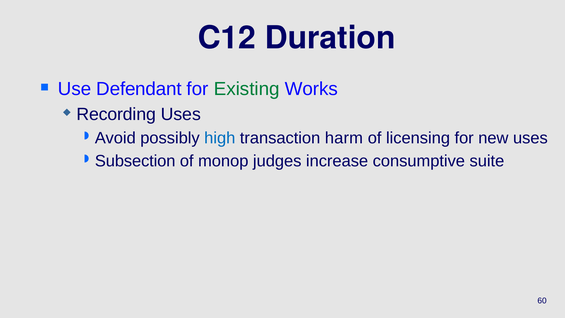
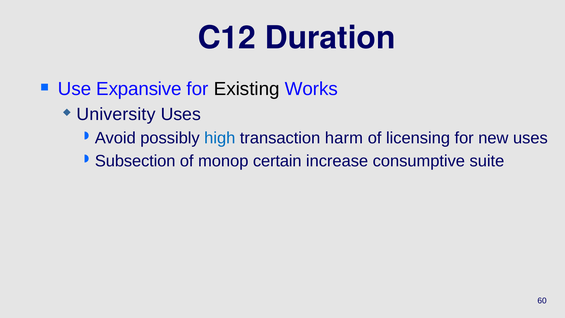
Defendant: Defendant -> Expansive (139, 89)
Existing colour: green -> black (247, 89)
Recording: Recording -> University (116, 114)
judges: judges -> certain (277, 161)
